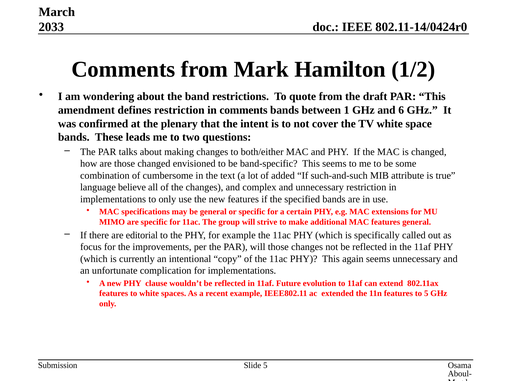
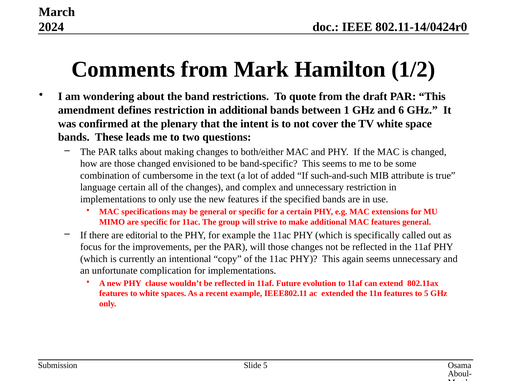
2033: 2033 -> 2024 (51, 27)
in comments: comments -> additional (243, 110)
language believe: believe -> certain (132, 187)
